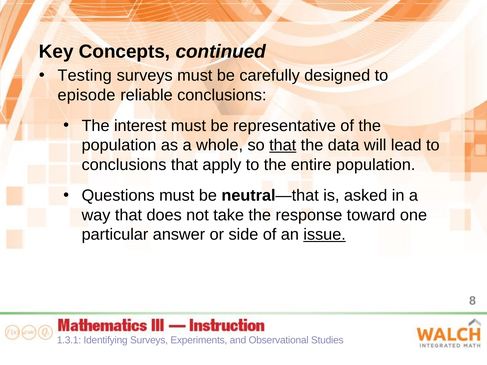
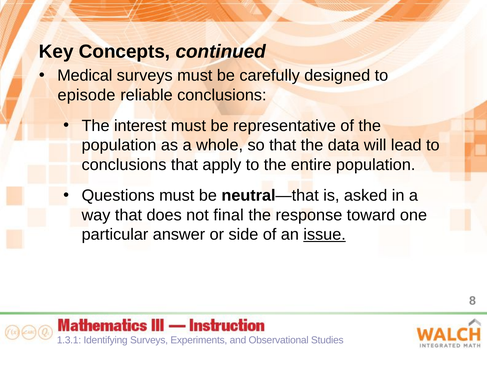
Testing: Testing -> Medical (85, 76)
that underline: present -> none (283, 145)
take: take -> final (229, 215)
